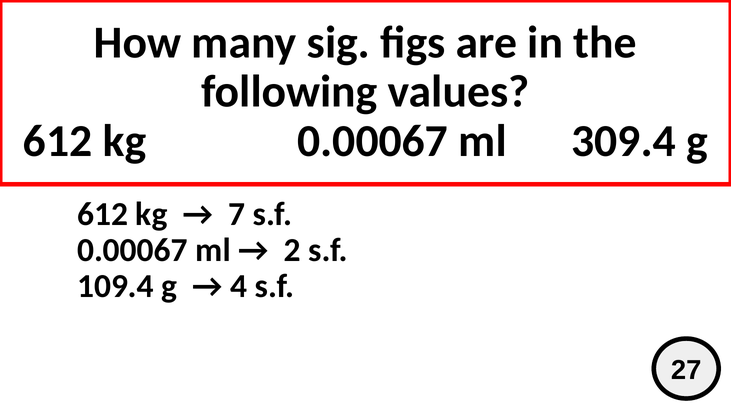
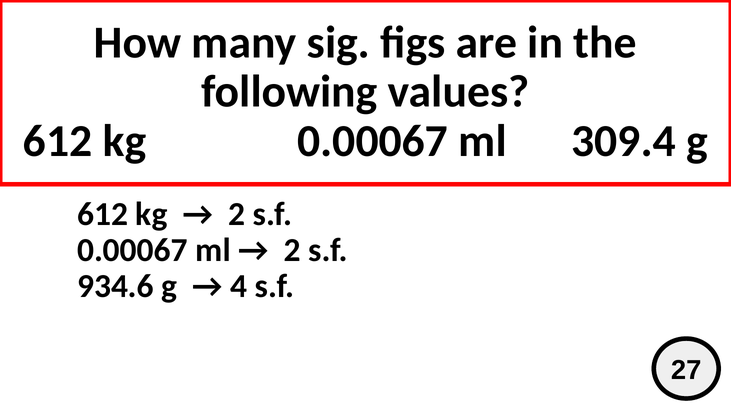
7: 7 -> 2 (237, 214)
109.4: 109.4 -> 934.6 (115, 286)
